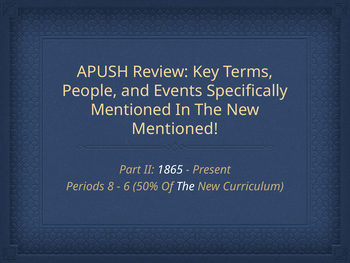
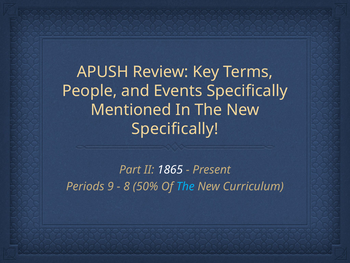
Mentioned: Mentioned -> Specifically (175, 129)
8: 8 -> 9 (111, 186)
6: 6 -> 8 (127, 186)
The colour: white -> light blue (185, 186)
